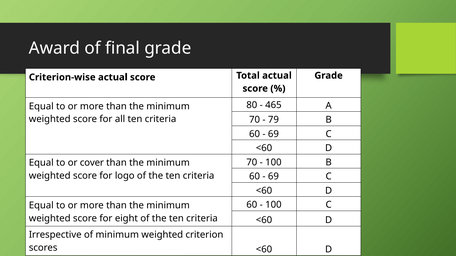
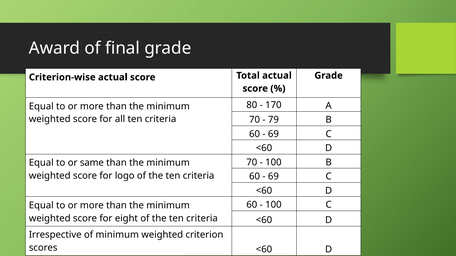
465: 465 -> 170 (273, 105)
cover: cover -> same (92, 163)
